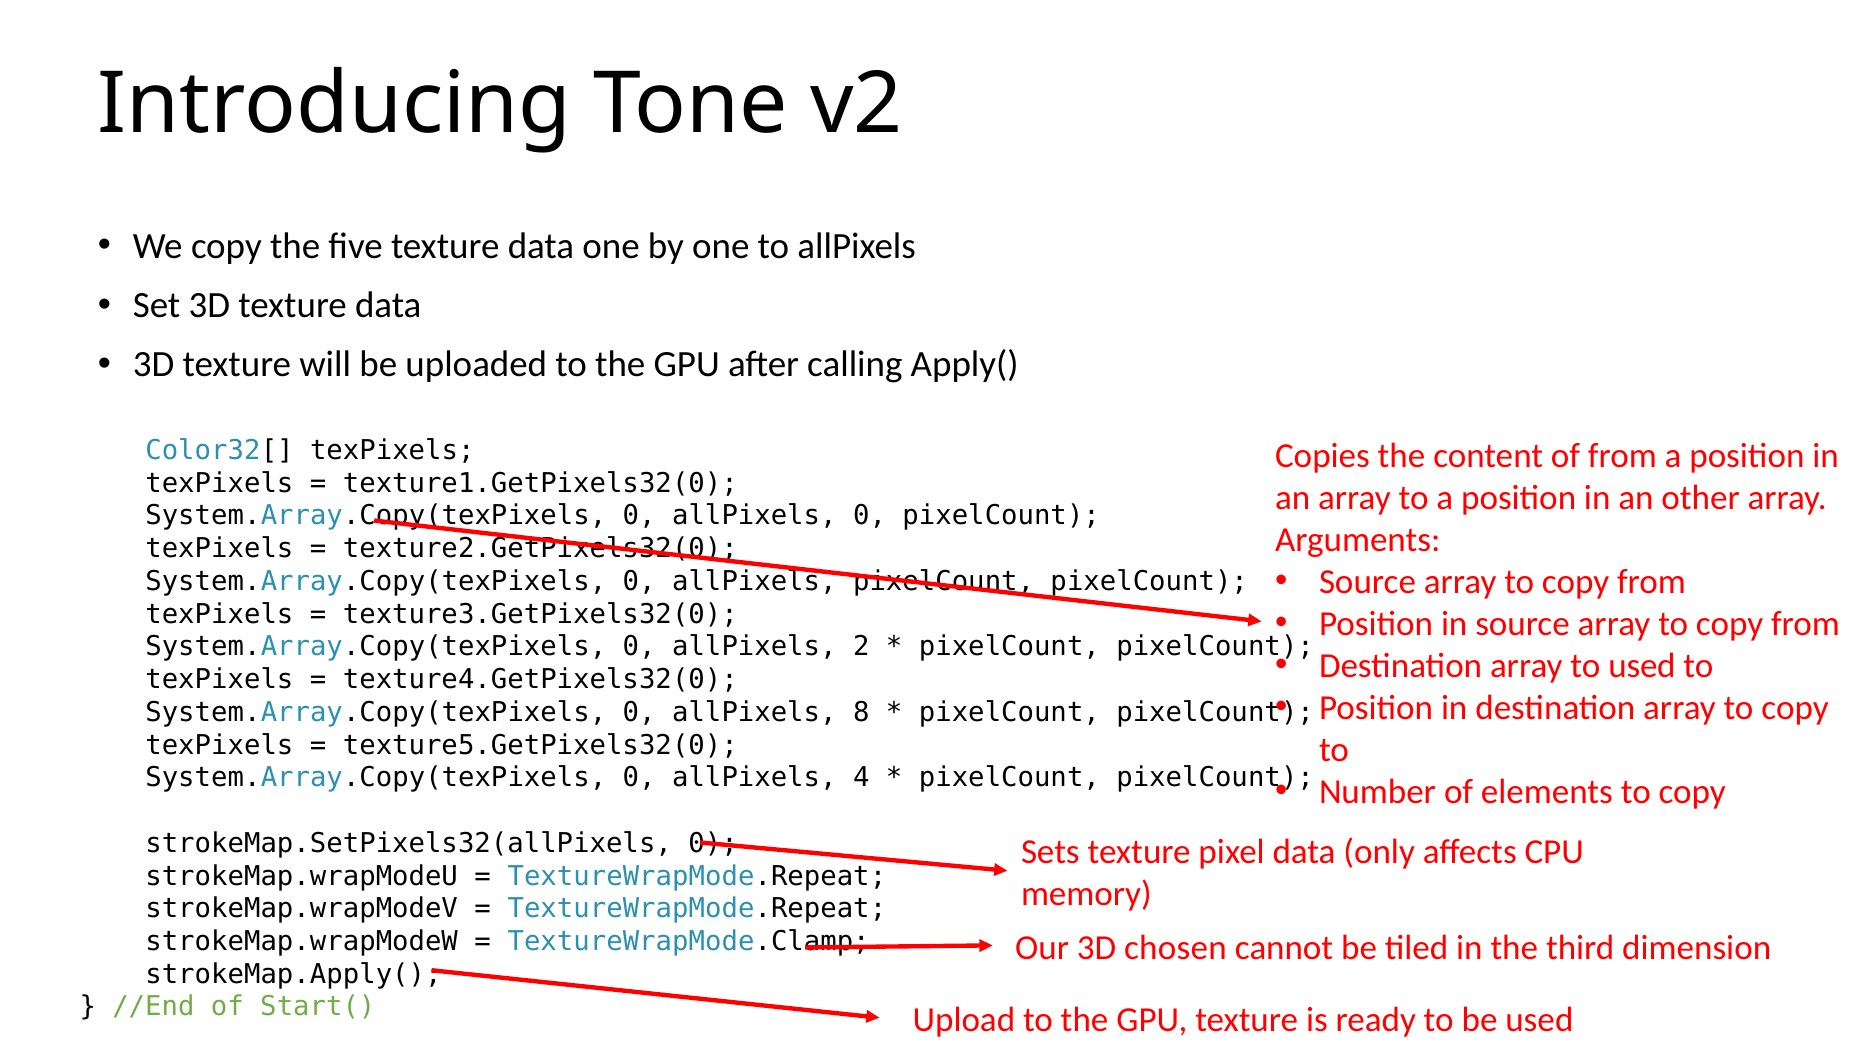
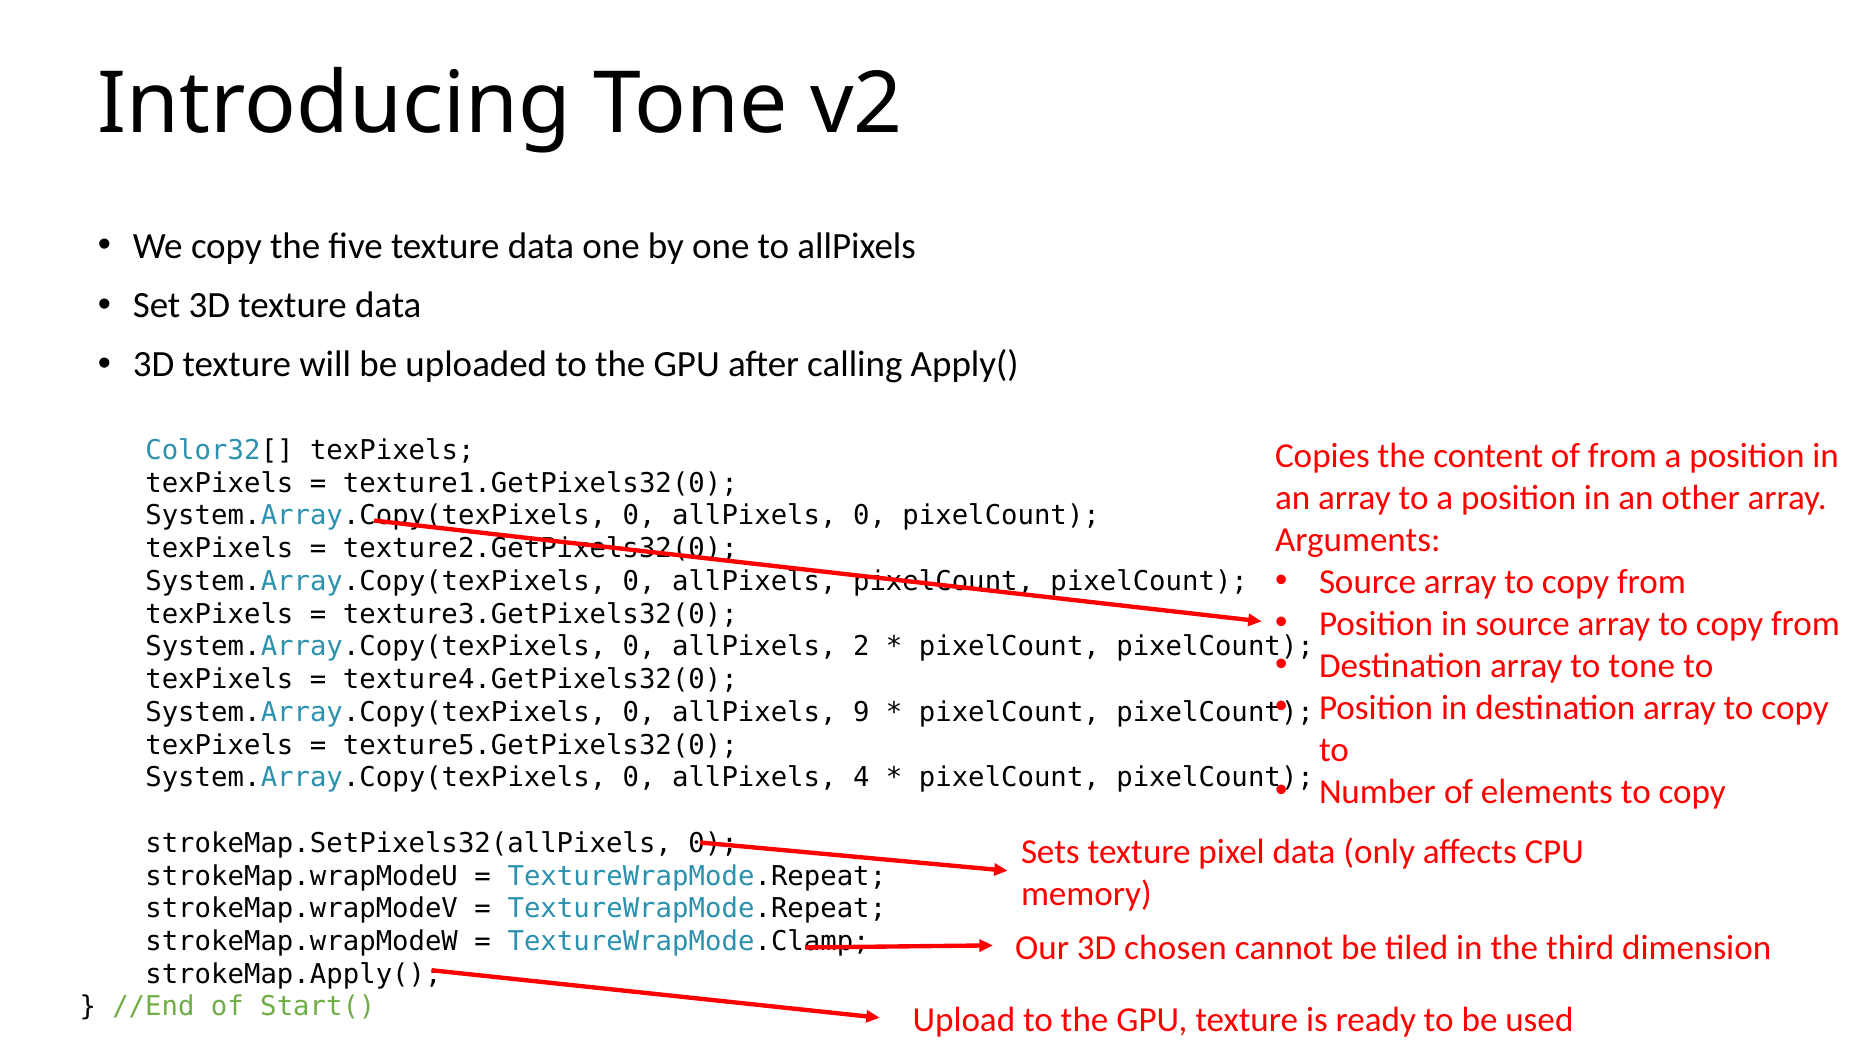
to used: used -> tone (1642, 666)
8: 8 -> 9 (861, 713)
